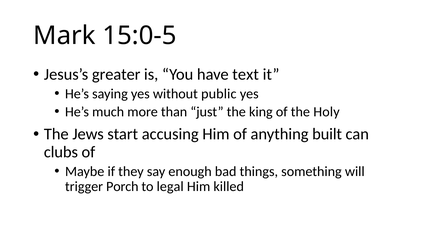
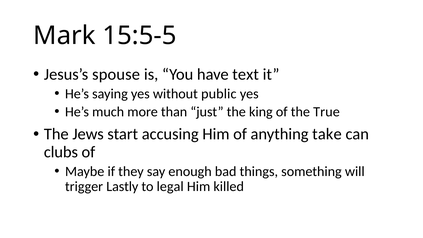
15:0-5: 15:0-5 -> 15:5-5 (140, 36)
greater: greater -> spouse (116, 74)
Holy: Holy -> True (327, 112)
built: built -> take (327, 134)
Porch: Porch -> Lastly (122, 187)
